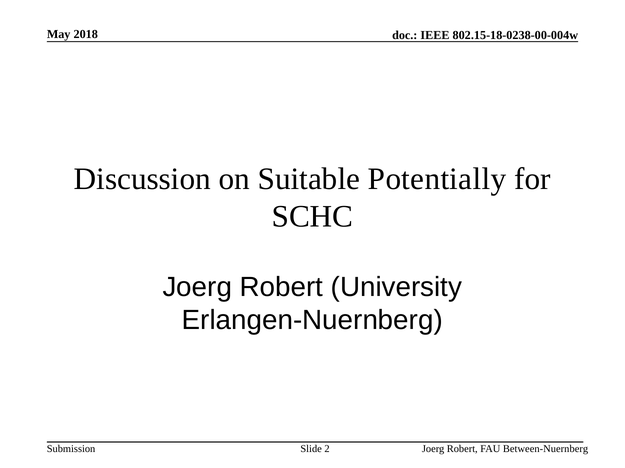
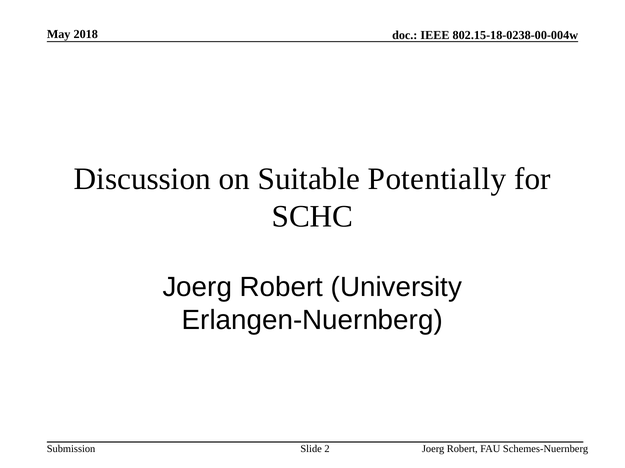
Between-Nuernberg: Between-Nuernberg -> Schemes-Nuernberg (546, 450)
